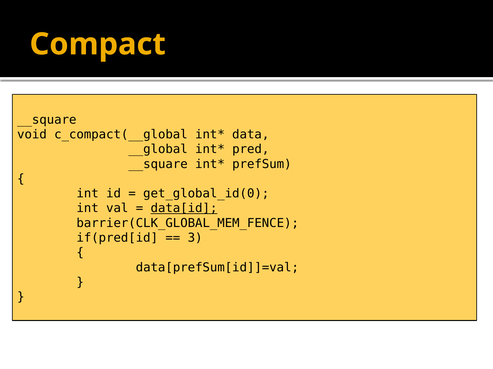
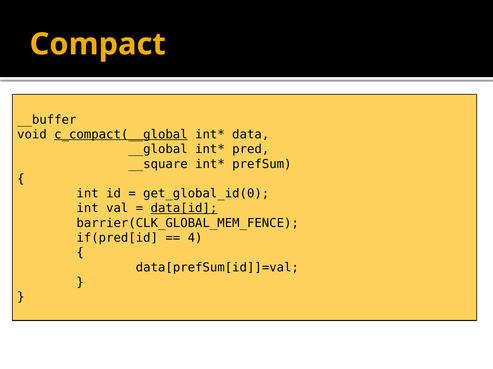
__square: __square -> __buffer (47, 120)
c_compact(__global underline: none -> present (121, 135)
3: 3 -> 4 (195, 238)
